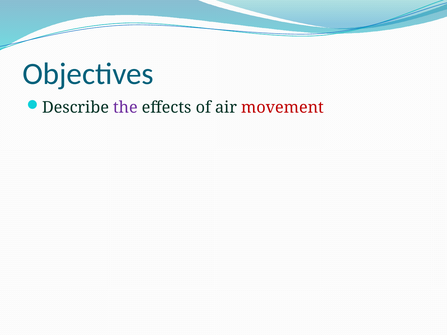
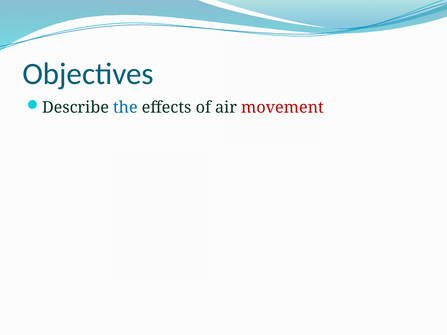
the colour: purple -> blue (125, 108)
